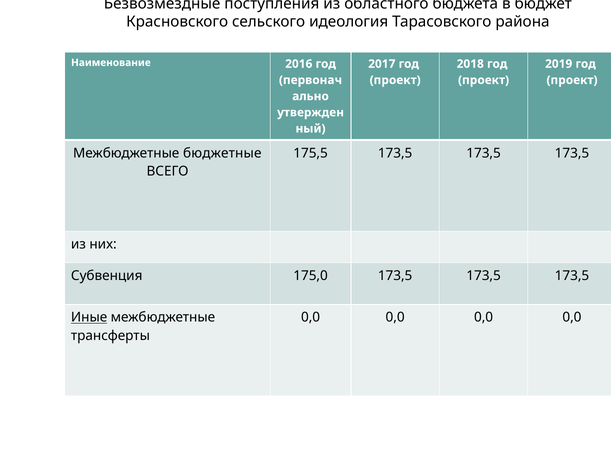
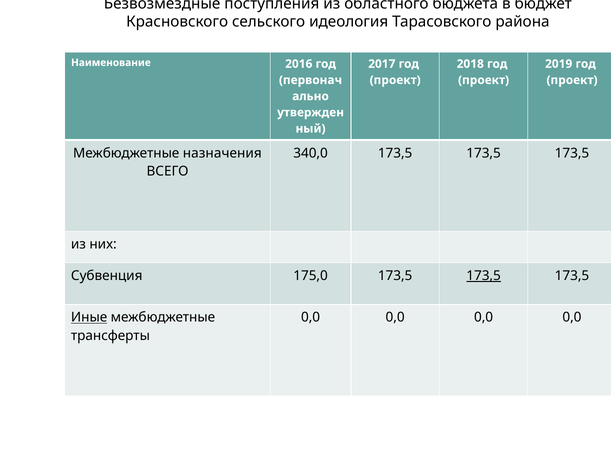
бюджетные: бюджетные -> назначения (222, 153)
175,5: 175,5 -> 340,0 (311, 153)
173,5 underline: none -> present (484, 276)
